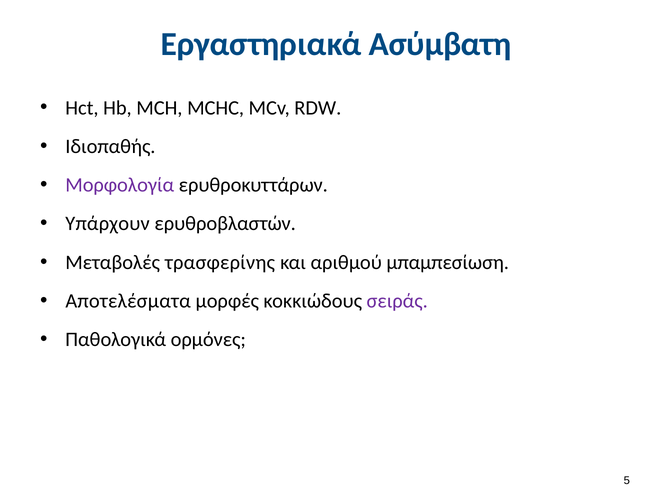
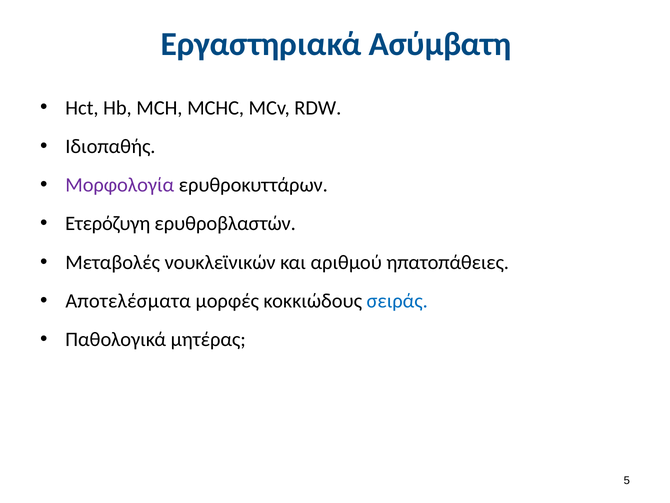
Υπάρχουν: Υπάρχουν -> Ετερόζυγη (108, 223)
τρασφερίνης: τρασφερίνης -> νουκλεϊνικών (220, 262)
μπαμπεσίωση: μπαμπεσίωση -> ηπατοπάθειες (448, 262)
σειράς colour: purple -> blue (397, 301)
ορμόνες: ορμόνες -> μητέρας (208, 339)
